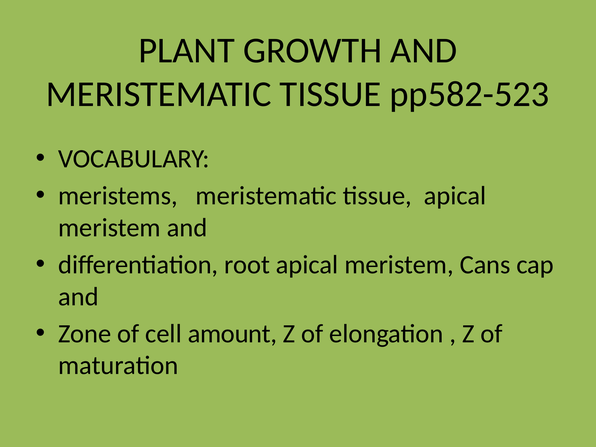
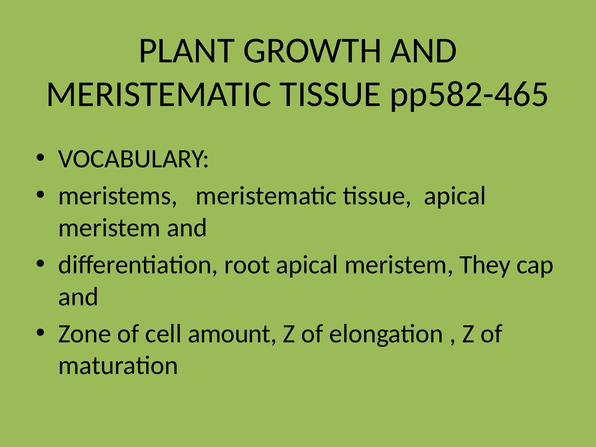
pp582-523: pp582-523 -> pp582-465 (469, 94)
Cans: Cans -> They (485, 265)
